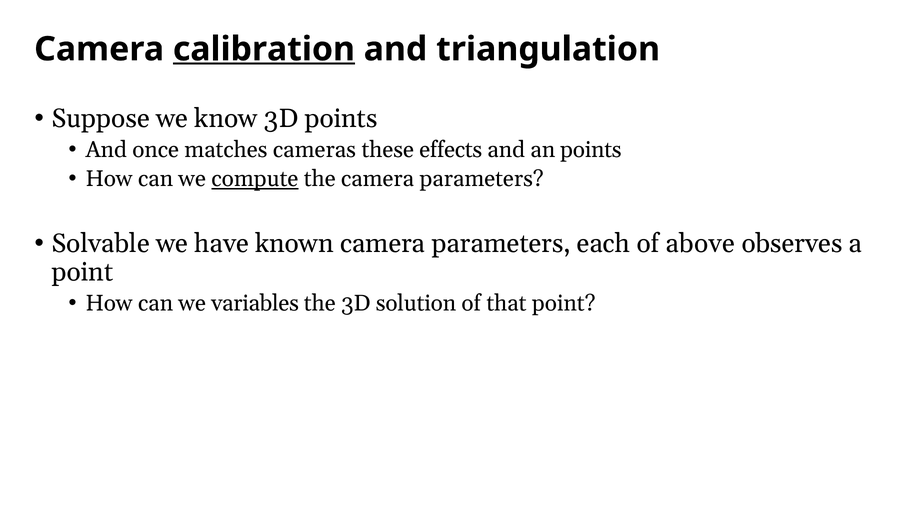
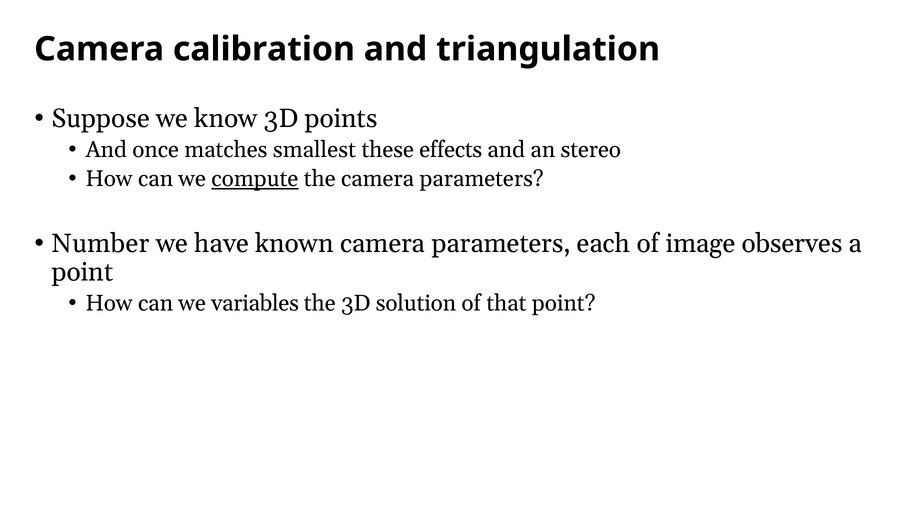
calibration underline: present -> none (264, 49)
cameras: cameras -> smallest (314, 150)
an points: points -> stereo (591, 150)
Solvable: Solvable -> Number (101, 244)
above: above -> image (700, 244)
